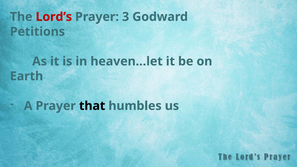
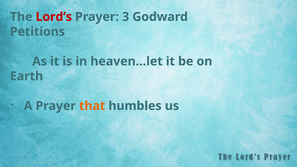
that colour: black -> orange (92, 106)
